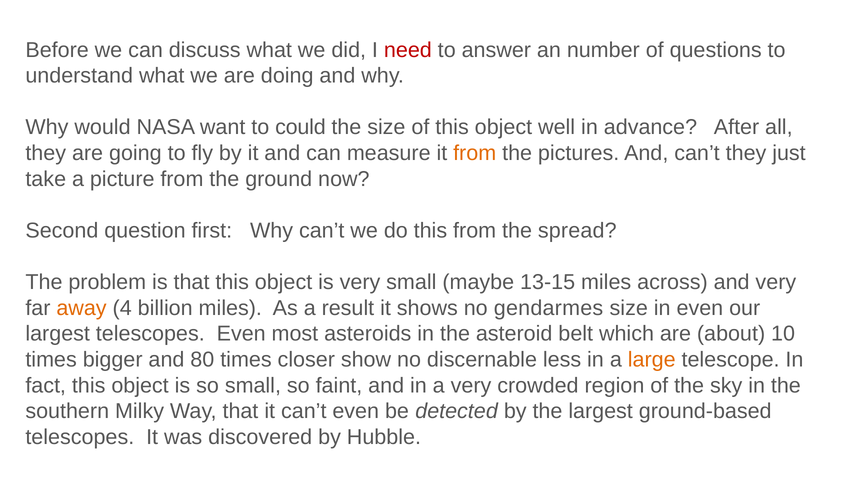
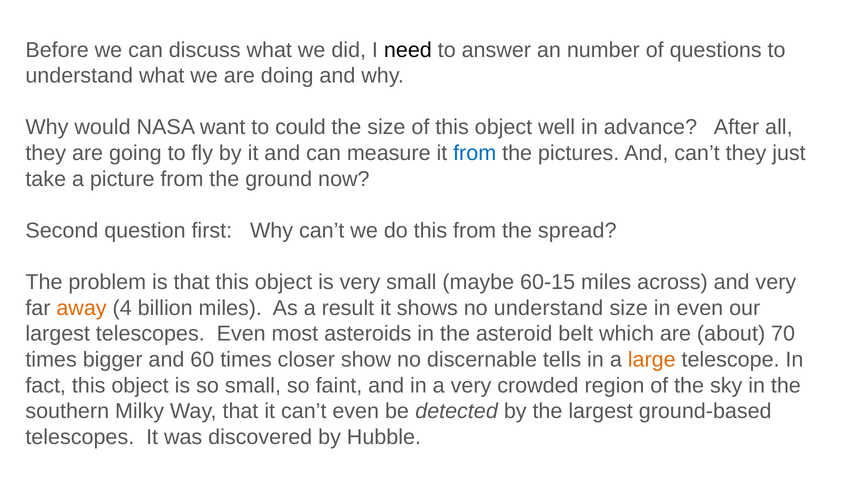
need colour: red -> black (408, 50)
from colour: orange -> blue (475, 153)
13-15: 13-15 -> 60-15 (548, 282)
no gendarmes: gendarmes -> understand (549, 308)
10: 10 -> 70 (783, 334)
80: 80 -> 60 (202, 360)
less: less -> tells (562, 360)
